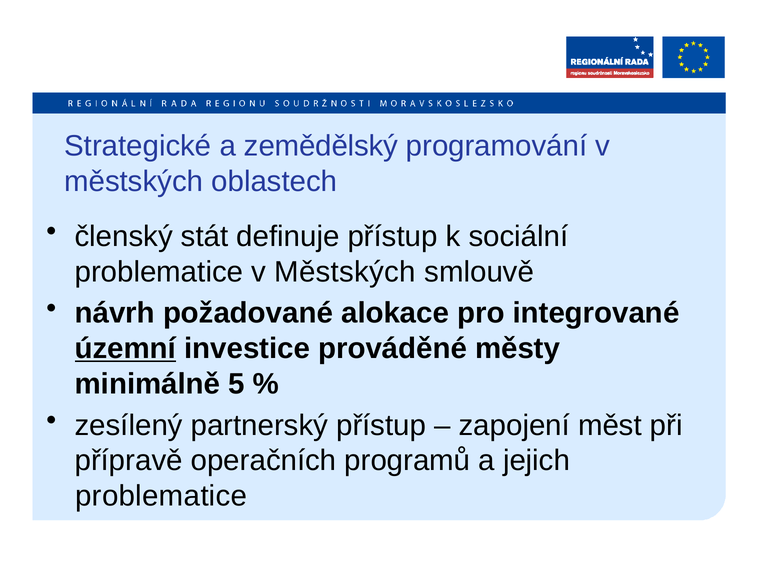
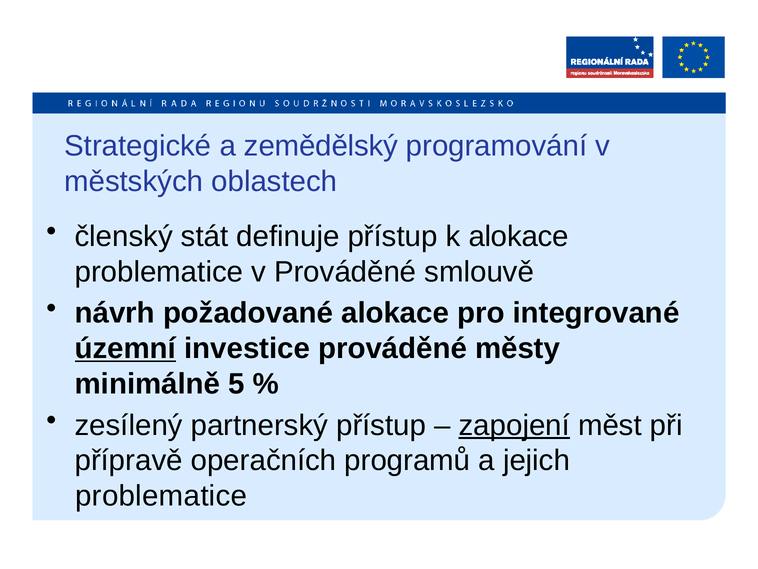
k sociální: sociální -> alokace (519, 236)
problematice v Městských: Městských -> Prováděné (345, 272)
zapojení underline: none -> present (514, 425)
